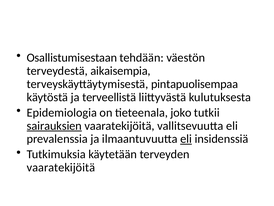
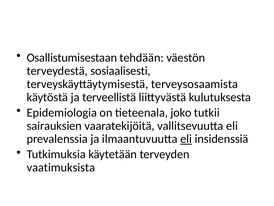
aikaisempia: aikaisempia -> sosiaalisesti (121, 71)
pintapuolisempaa: pintapuolisempaa -> terveysosaamista (194, 84)
sairauksien underline: present -> none (54, 125)
vaaratekijöitä: vaaratekijöitä -> vaatimuksista (61, 167)
